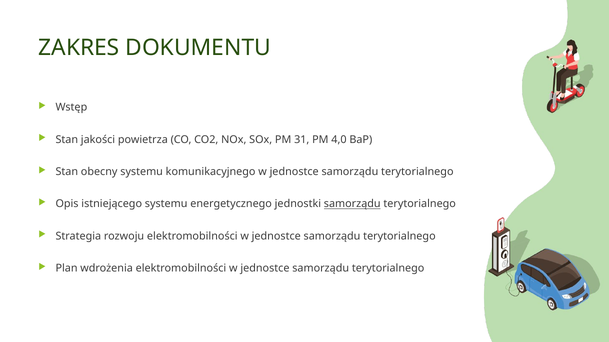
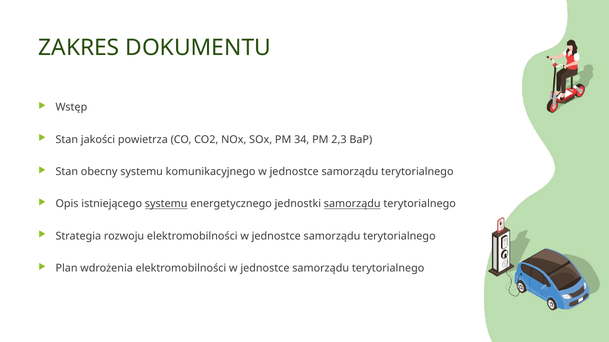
31: 31 -> 34 (302, 140)
4,0: 4,0 -> 2,3 (339, 140)
systemu underline: none -> present (166, 204)
